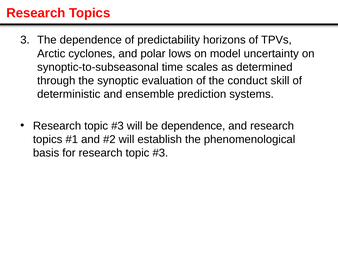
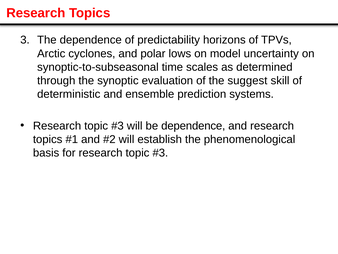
conduct: conduct -> suggest (247, 80)
